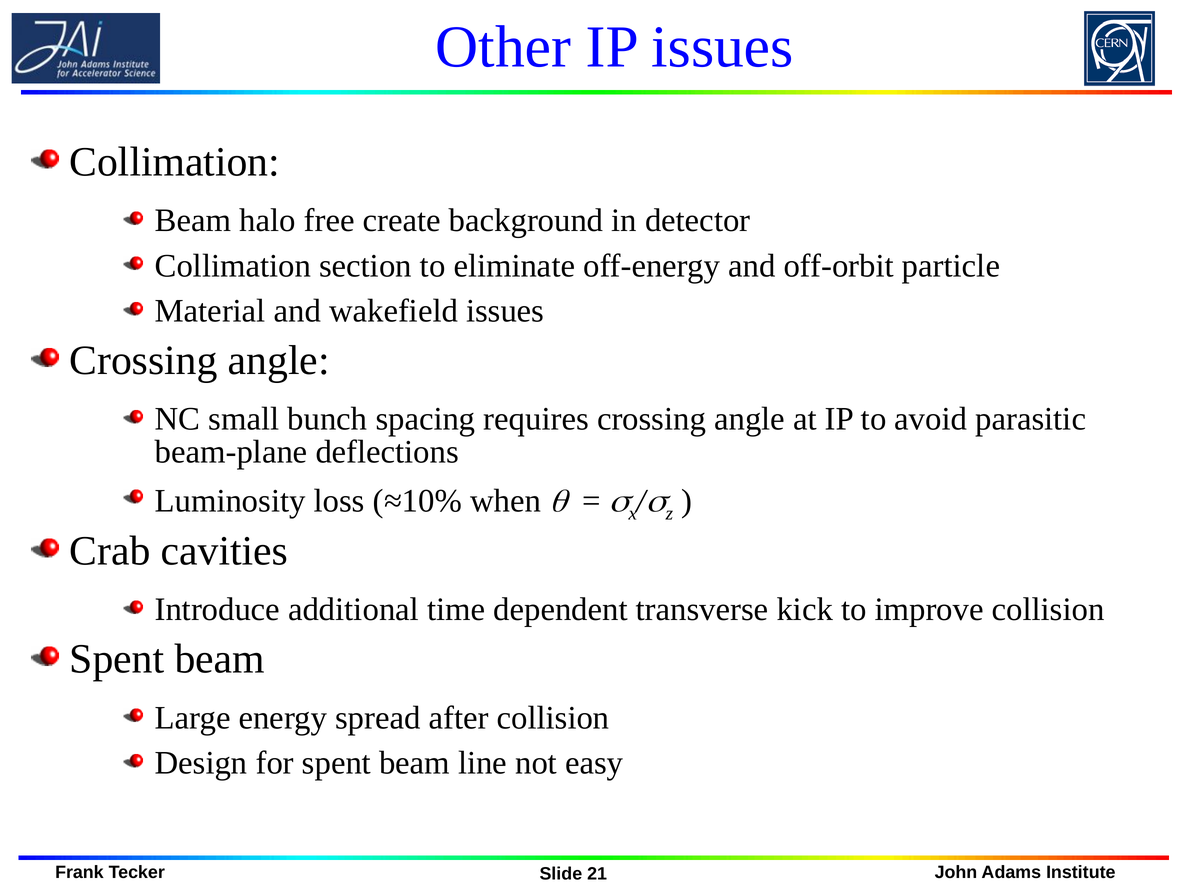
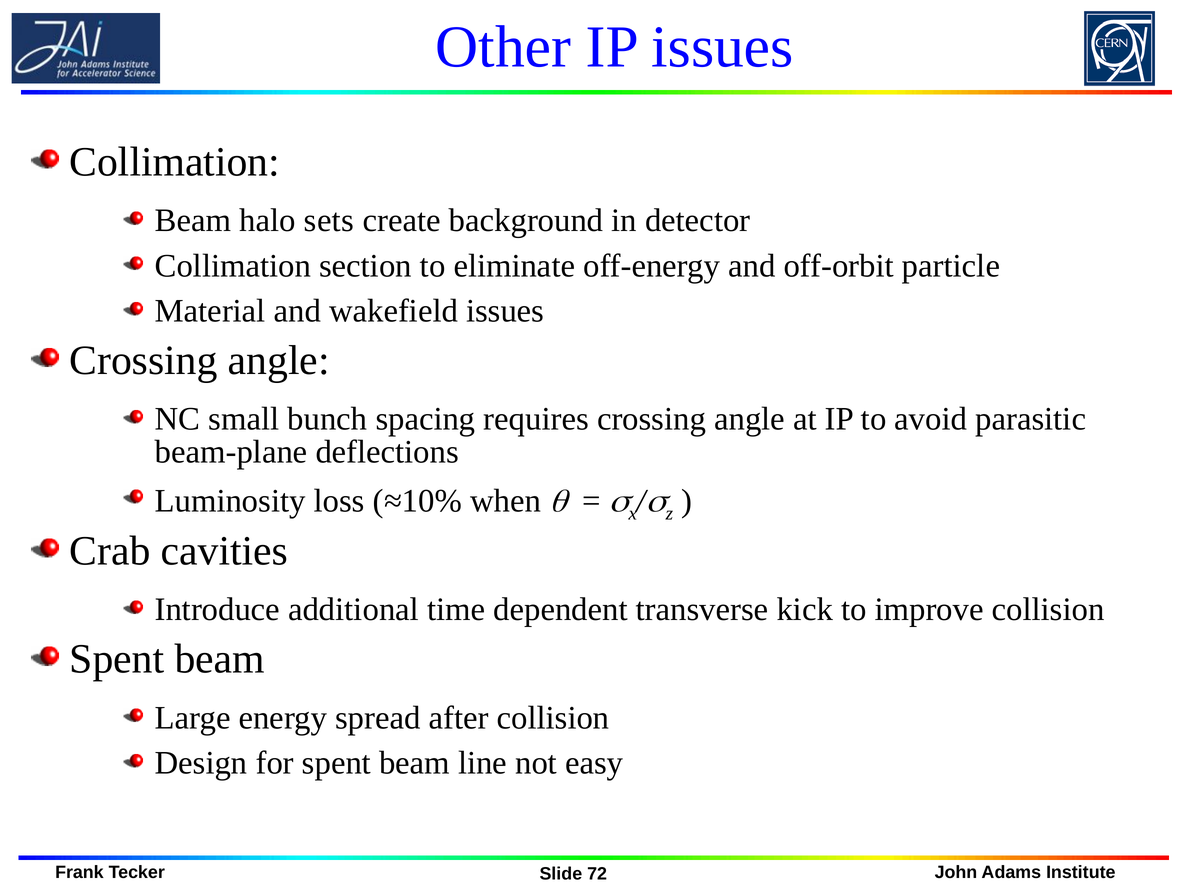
free: free -> sets (329, 221)
21: 21 -> 72 (597, 875)
